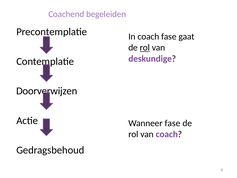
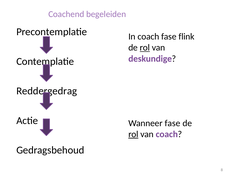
gaat: gaat -> flink (187, 36)
Doorverwijzen: Doorverwijzen -> Reddergedrag (47, 91)
rol underline: none -> present (133, 134)
